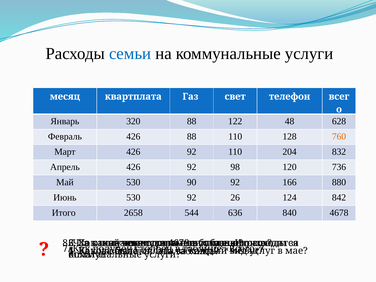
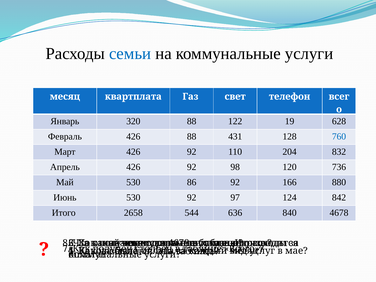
48: 48 -> 19 (290, 121)
88 110: 110 -> 431 (235, 136)
760 colour: orange -> blue (339, 136)
90: 90 -> 86 (192, 182)
26: 26 -> 97 (235, 197)
